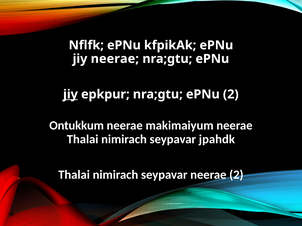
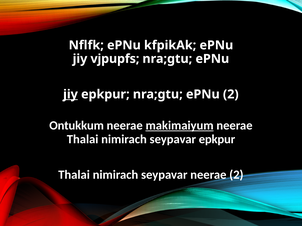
jiy neerae: neerae -> vjpupfs (115, 59)
makimaiyum underline: none -> present (180, 126)
seypavar jpahdk: jpahdk -> epkpur (217, 139)
